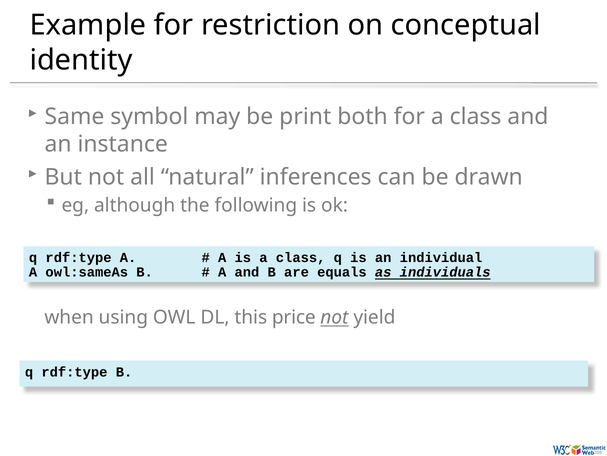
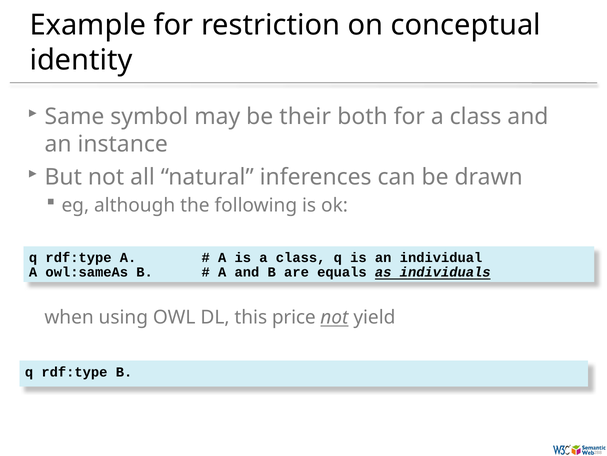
print: print -> their (305, 117)
